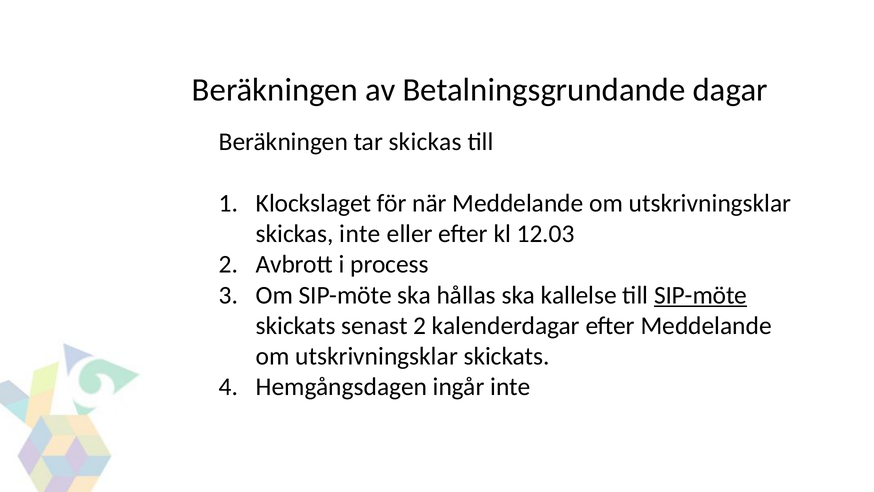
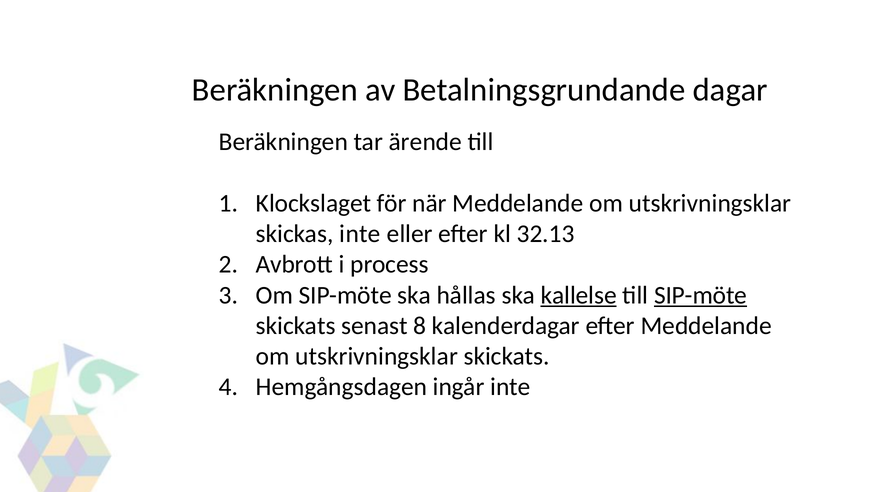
tar skickas: skickas -> ärende (425, 142)
12.03: 12.03 -> 32.13 (546, 234)
kallelse underline: none -> present (579, 295)
senast 2: 2 -> 8 (420, 326)
